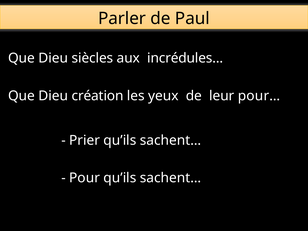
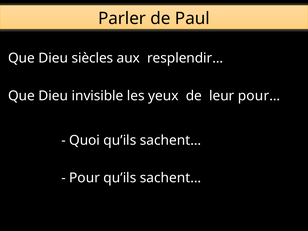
incrédules…: incrédules… -> resplendir… (185, 58)
création: création -> invisible (98, 96)
Prier: Prier -> Quoi (85, 140)
